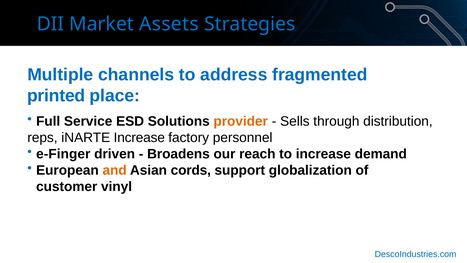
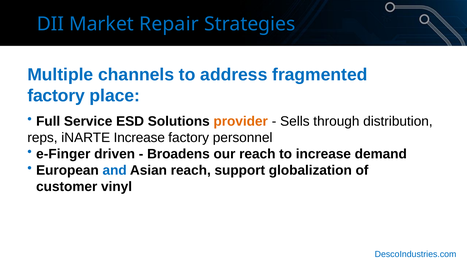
Assets: Assets -> Repair (169, 24)
printed: printed -> factory (56, 96)
and colour: orange -> blue (115, 170)
Asian cords: cords -> reach (191, 170)
